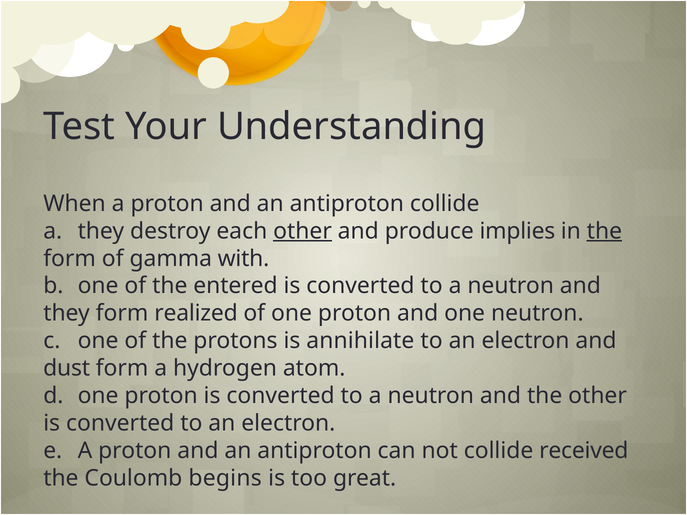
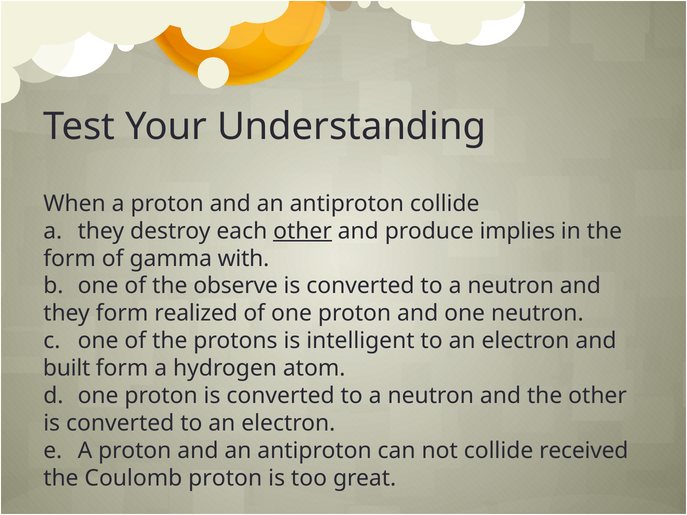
the underline: present -> none (604, 231)
entered: entered -> observe (236, 286)
annihilate: annihilate -> intelligent (360, 341)
dust: dust -> built (67, 369)
Coulomb begins: begins -> proton (225, 478)
